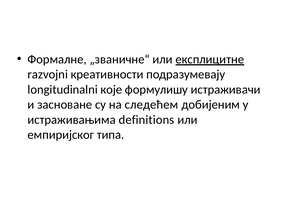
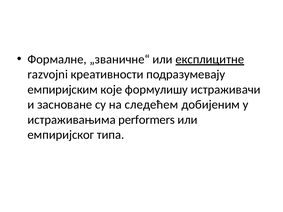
longitudinalni: longitudinalni -> емпиријским (63, 90)
definitions: definitions -> performers (147, 120)
